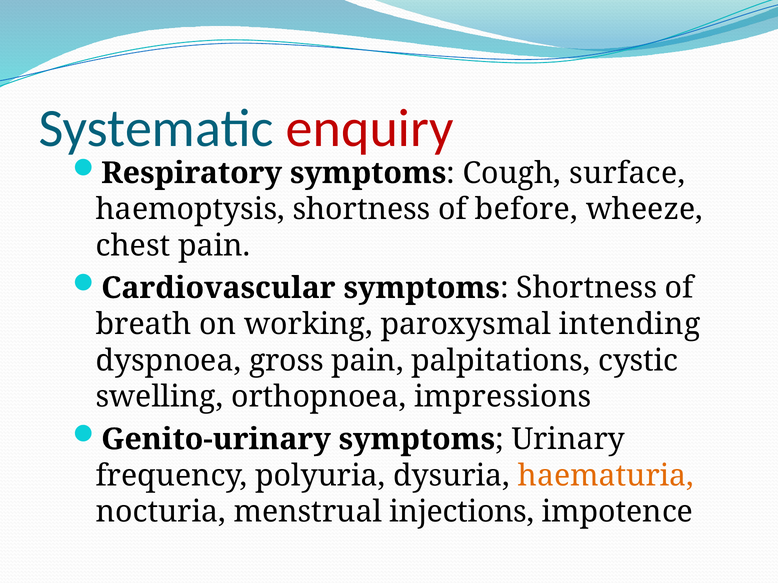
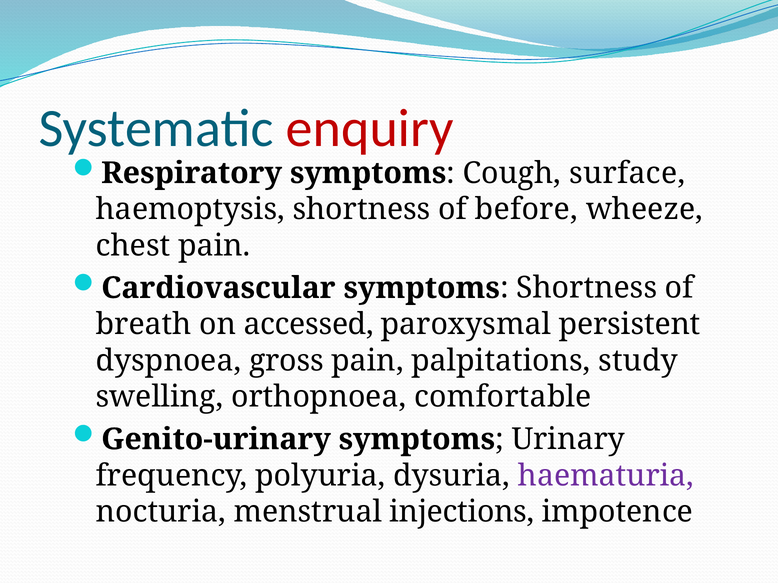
working: working -> accessed (309, 325)
intending: intending -> persistent (630, 325)
cystic: cystic -> study (638, 361)
impressions: impressions -> comfortable (503, 397)
haematuria colour: orange -> purple (606, 476)
